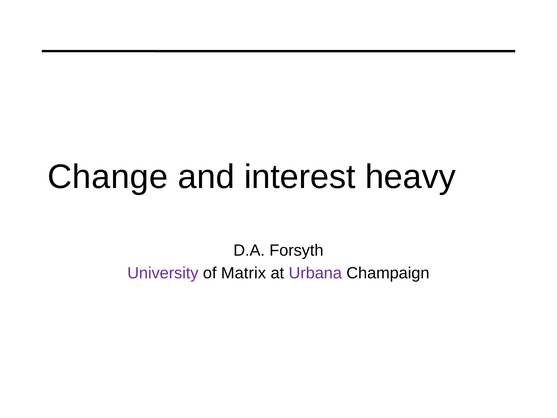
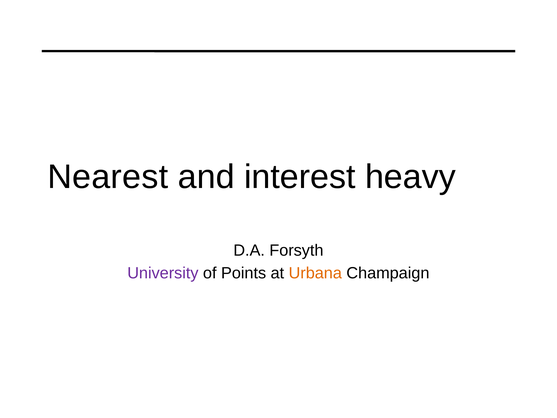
Change: Change -> Nearest (108, 177)
Matrix: Matrix -> Points (244, 273)
Urbana colour: purple -> orange (315, 273)
